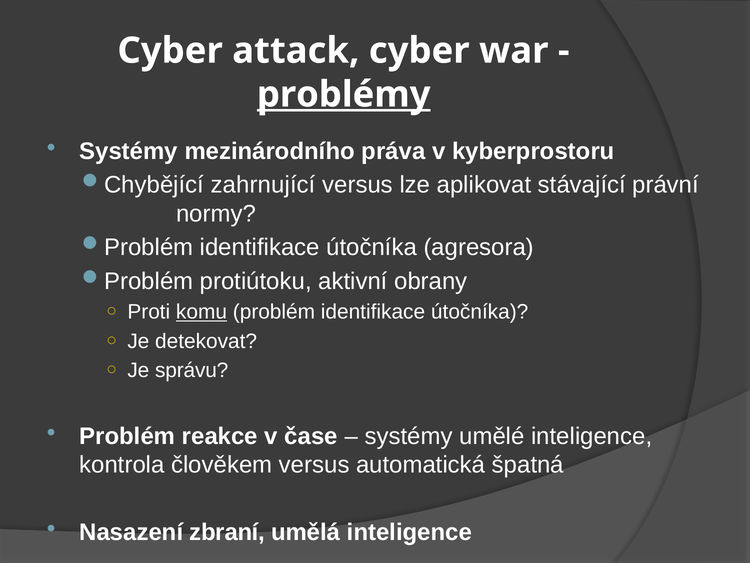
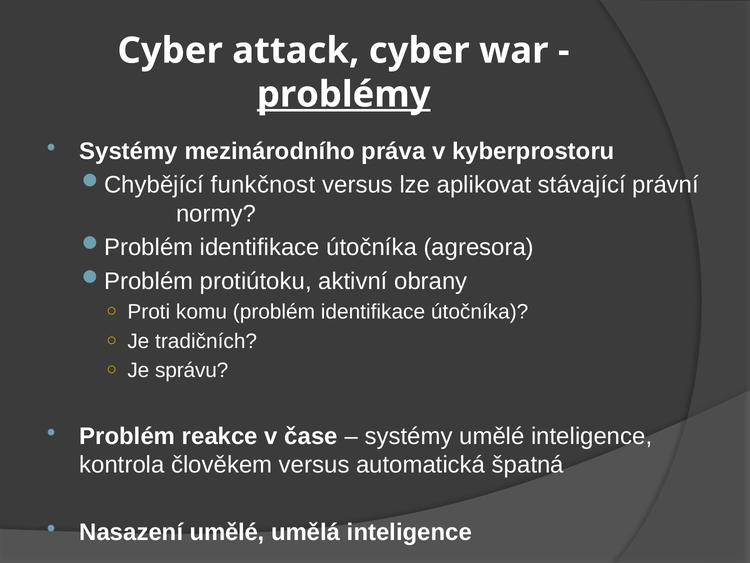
zahrnující: zahrnující -> funkčnost (263, 185)
komu underline: present -> none (201, 312)
detekovat: detekovat -> tradičních (206, 341)
Nasazení zbraní: zbraní -> umělé (227, 532)
